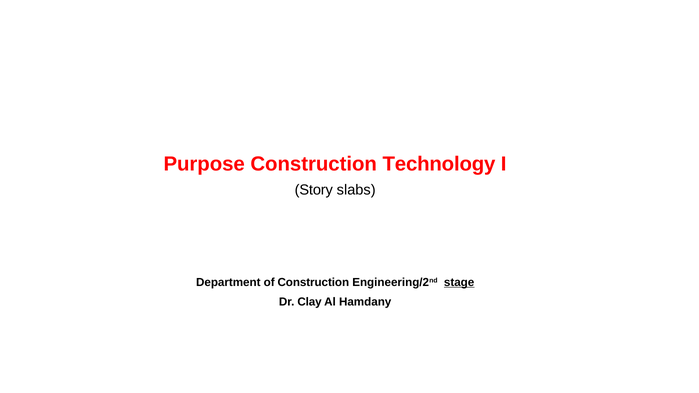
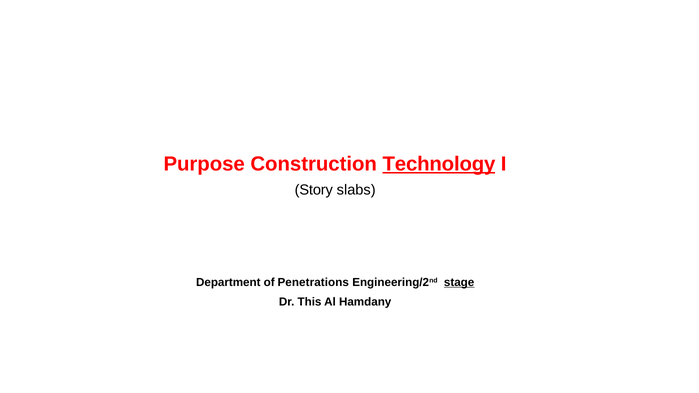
Technology underline: none -> present (439, 164)
of Construction: Construction -> Penetrations (313, 282)
Clay: Clay -> This (310, 302)
